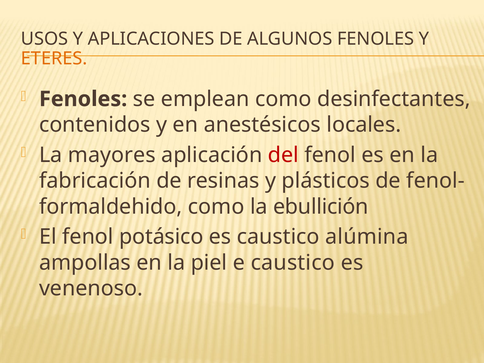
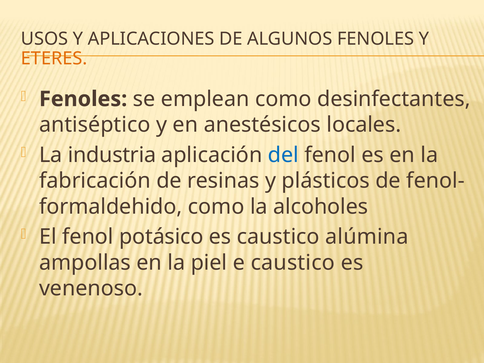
contenidos: contenidos -> antiséptico (95, 125)
mayores: mayores -> industria (112, 155)
del colour: red -> blue (283, 155)
ebullición: ebullición -> alcoholes (321, 207)
